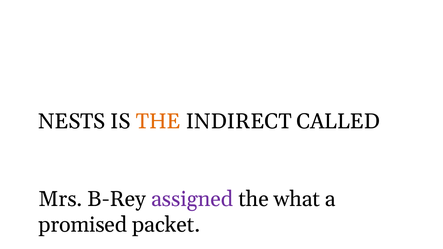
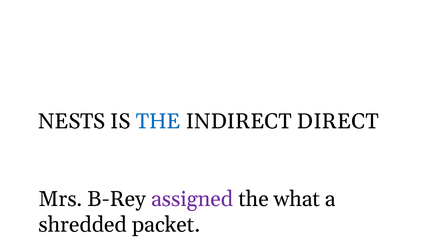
THE colour: orange -> blue (158, 122)
CALLED: CALLED -> DIRECT (338, 122)
promised: promised -> shredded (83, 225)
